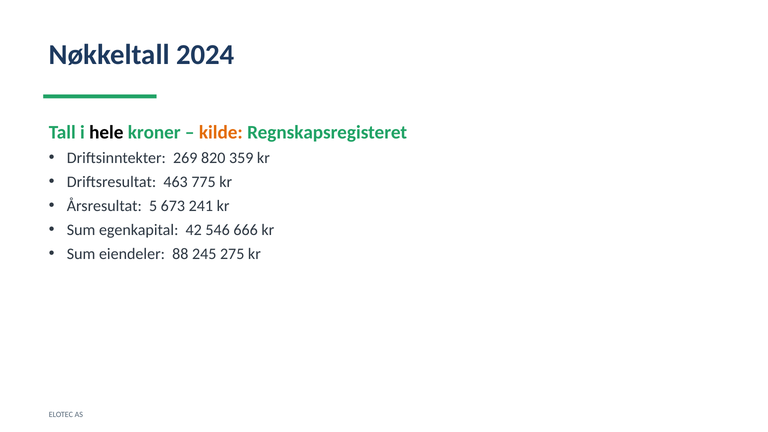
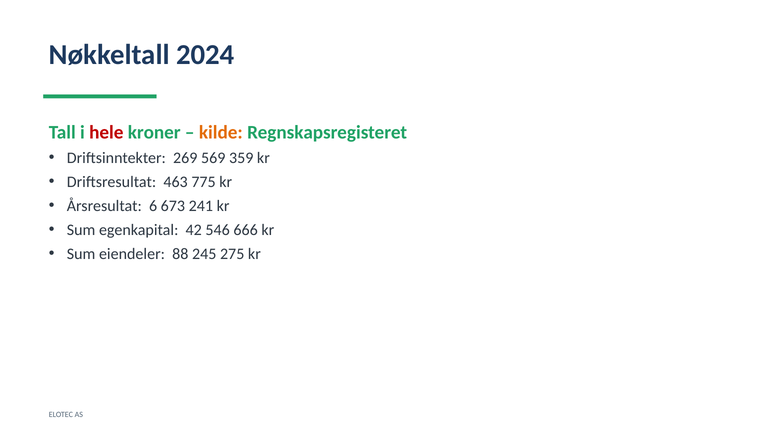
hele colour: black -> red (106, 132)
820: 820 -> 569 (213, 158)
5: 5 -> 6 (153, 206)
